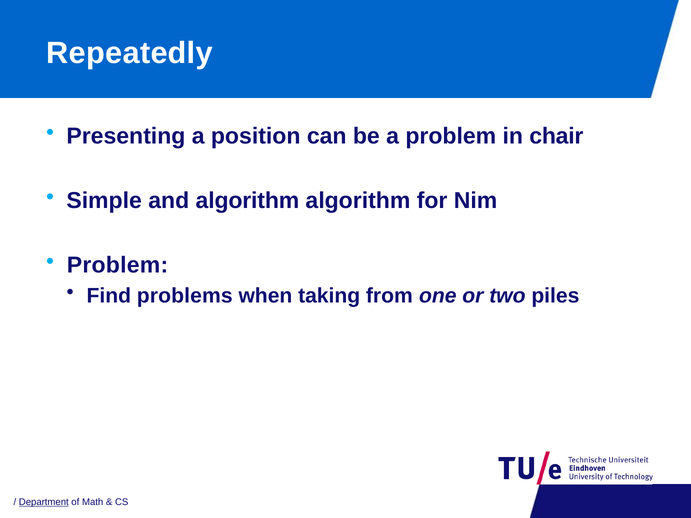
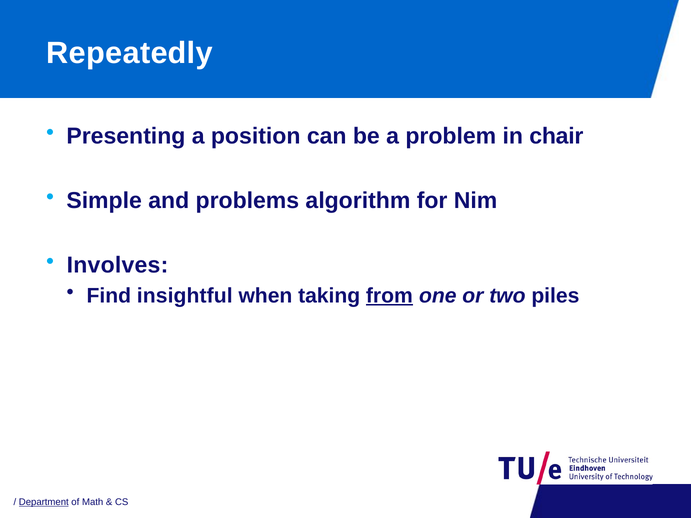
and algorithm: algorithm -> problems (247, 201)
Problem: Problem -> Involves (118, 265)
problems: problems -> insightful (185, 296)
from underline: none -> present (389, 296)
